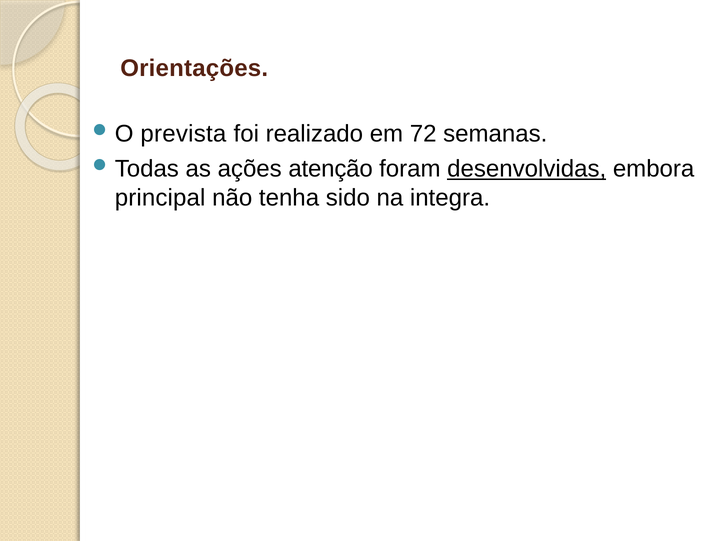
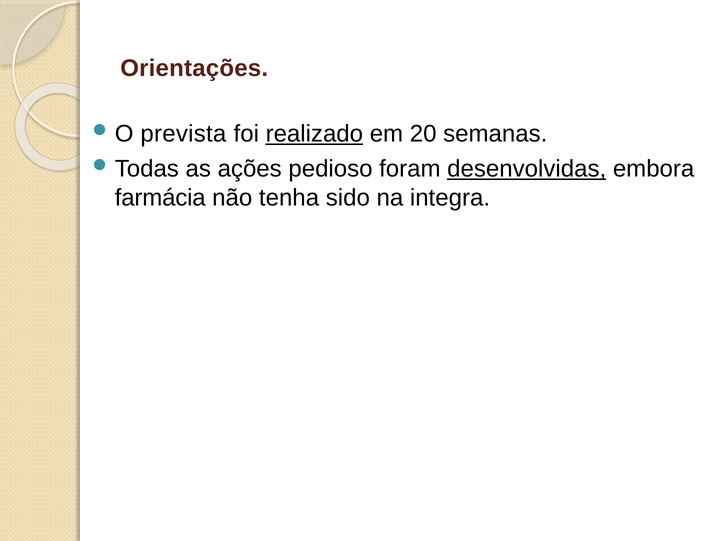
realizado underline: none -> present (314, 134)
72: 72 -> 20 (423, 134)
atenção: atenção -> pedioso (330, 169)
principal: principal -> farmácia (160, 198)
